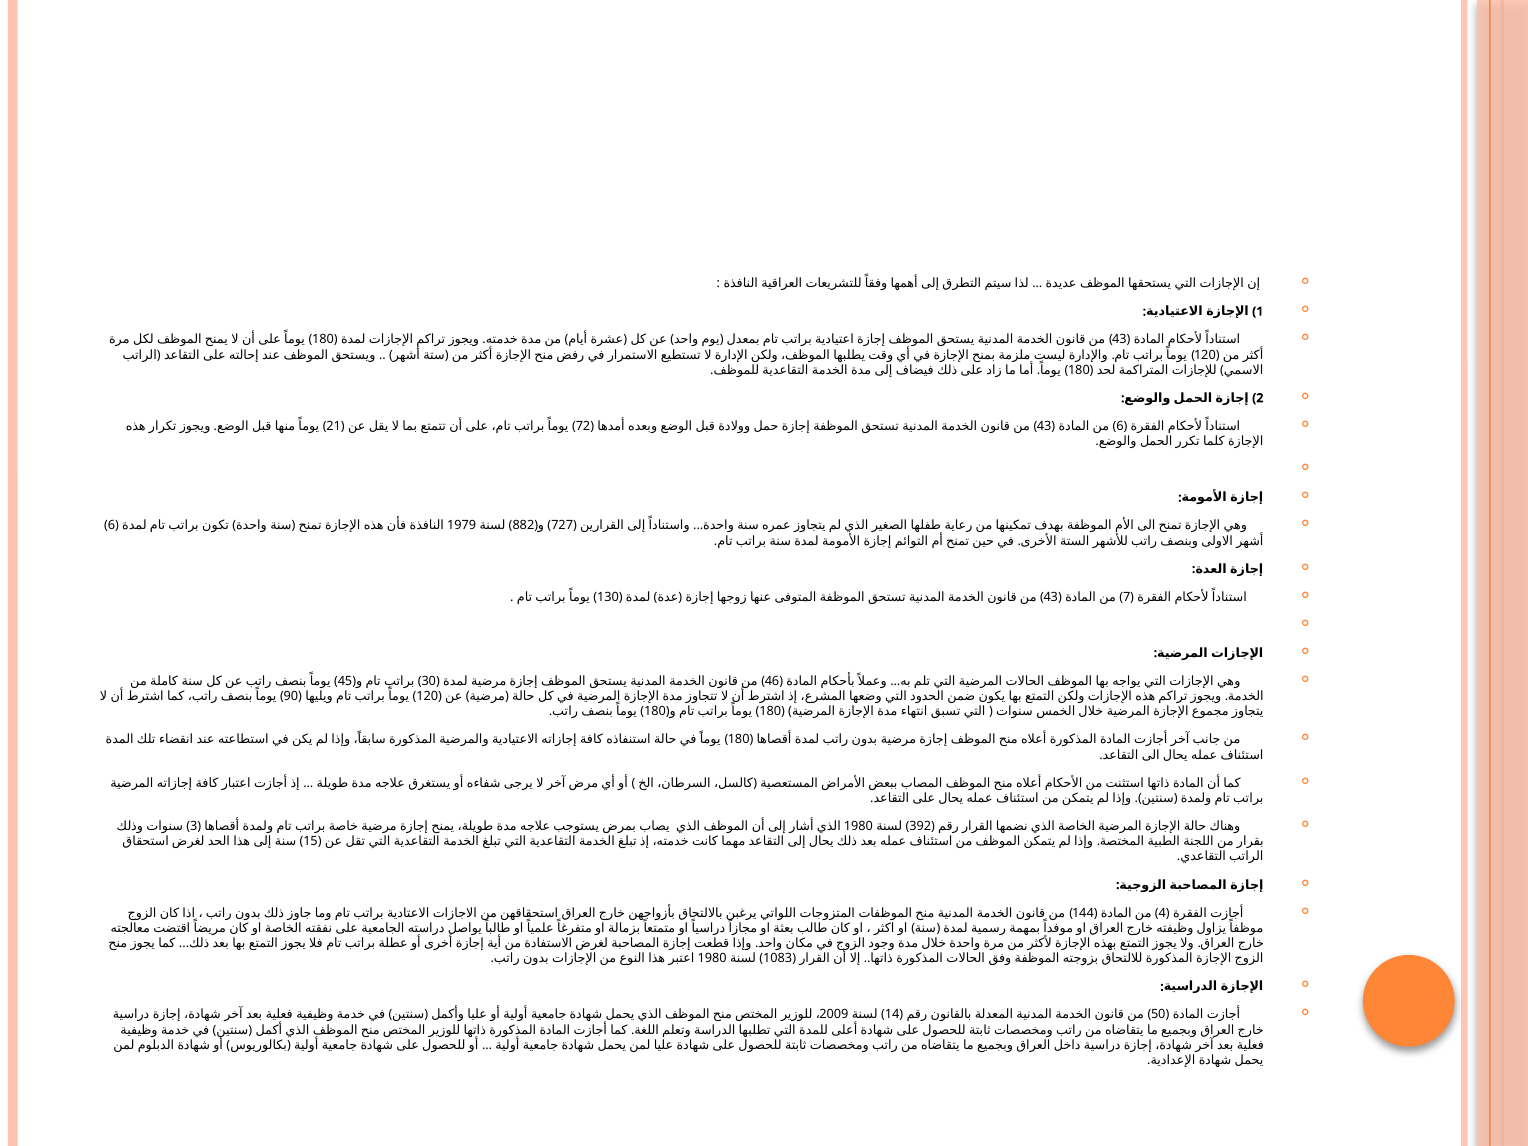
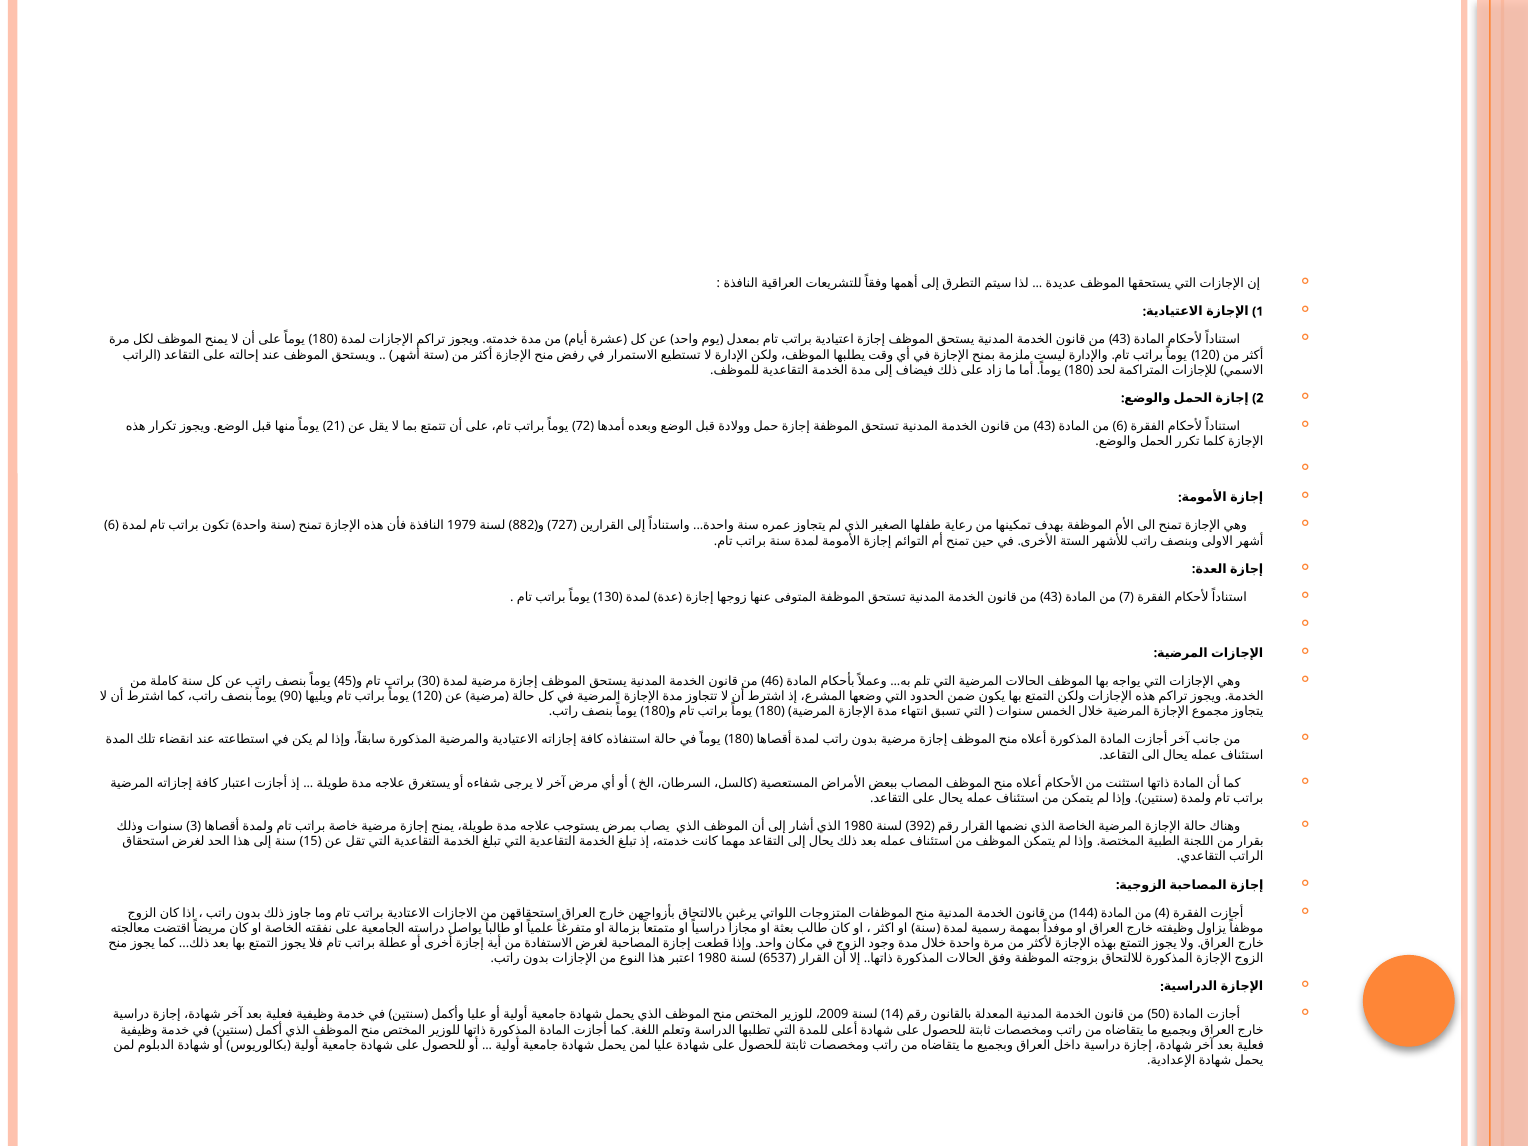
1083: 1083 -> 6537 (778, 959)
